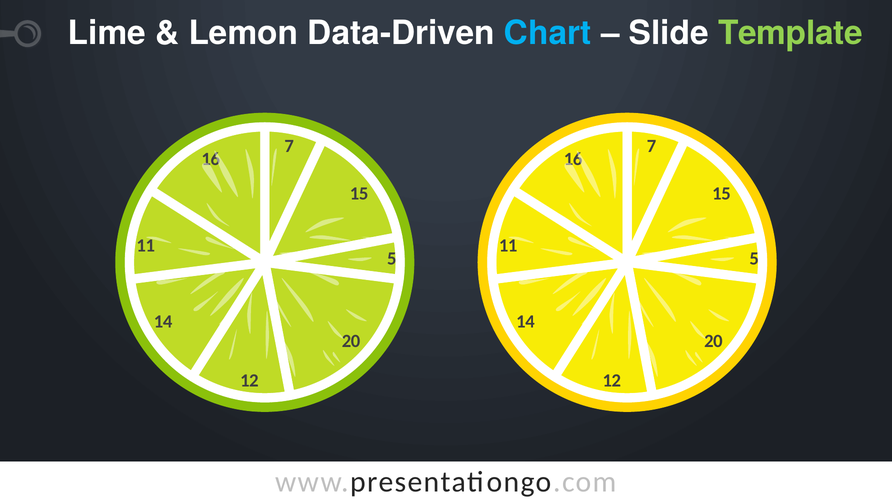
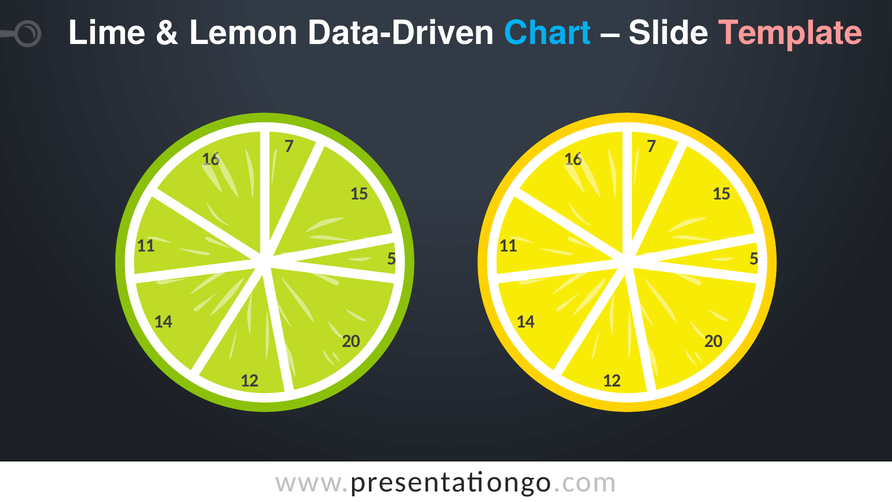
Template colour: light green -> pink (790, 33)
